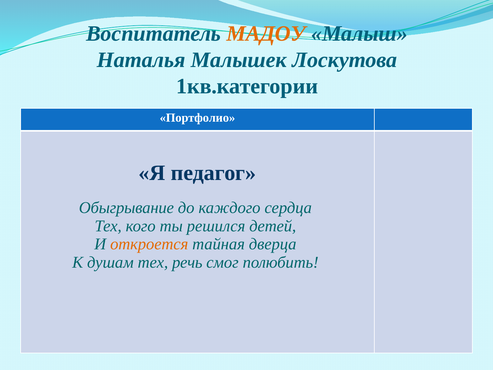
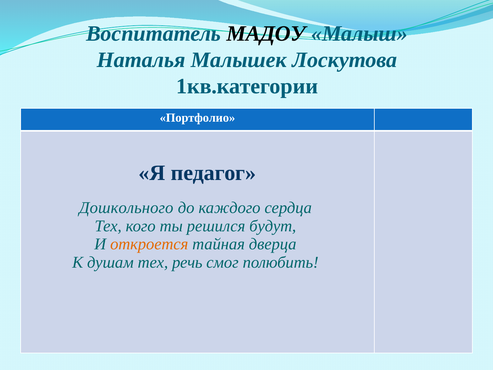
МАДОУ colour: orange -> black (266, 34)
Обыгрывание: Обыгрывание -> Дошкольного (126, 208)
детей: детей -> будут (273, 226)
